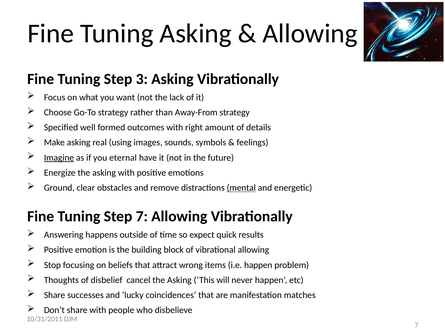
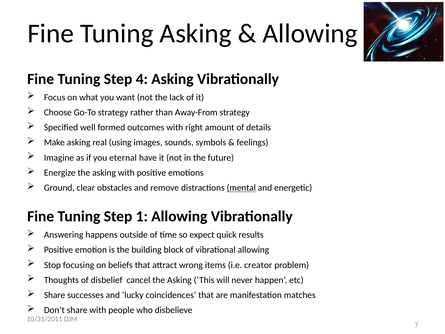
3: 3 -> 4 (142, 79)
Imagine underline: present -> none (59, 158)
Step 7: 7 -> 1 (142, 216)
i.e happen: happen -> creator (258, 265)
